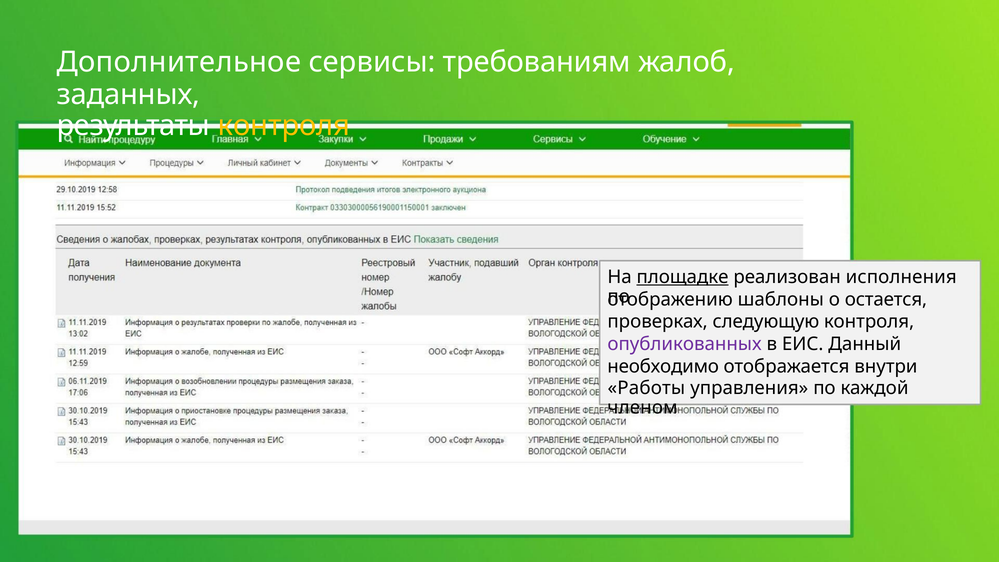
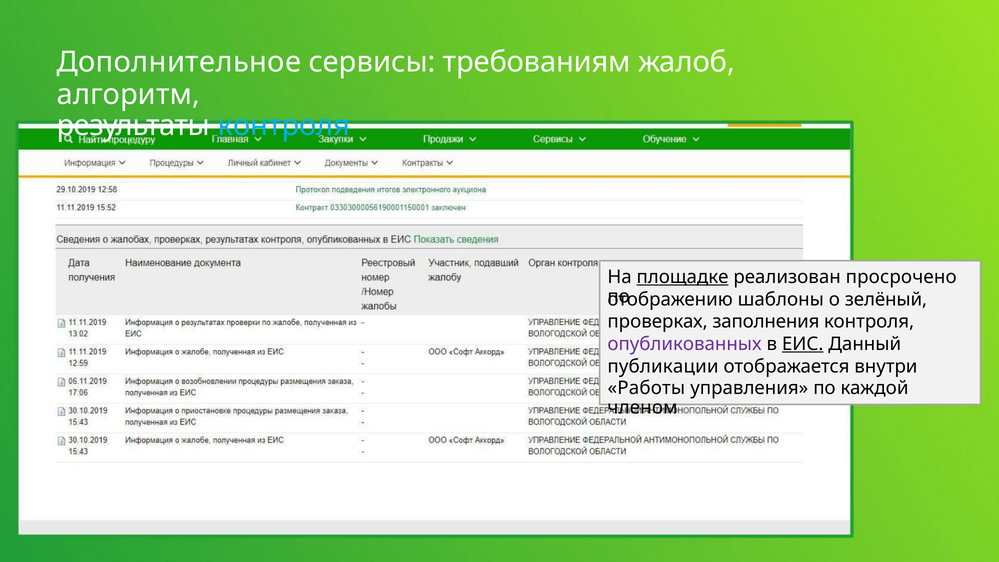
заданных: заданных -> алгоритм (128, 95)
контроля colour: yellow -> light blue (284, 126)
исполнения: исполнения -> просрочено (901, 277)
остается: остается -> зелёный (886, 299)
следующую: следующую -> заполнения (766, 321)
ЕИС underline: none -> present (803, 344)
необходимо: необходимо -> публикации (663, 366)
